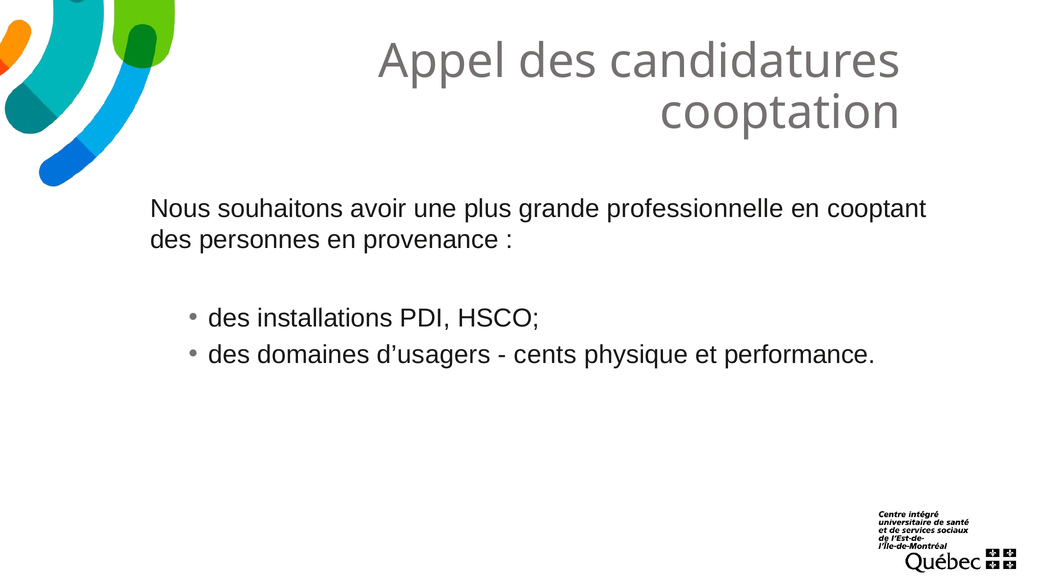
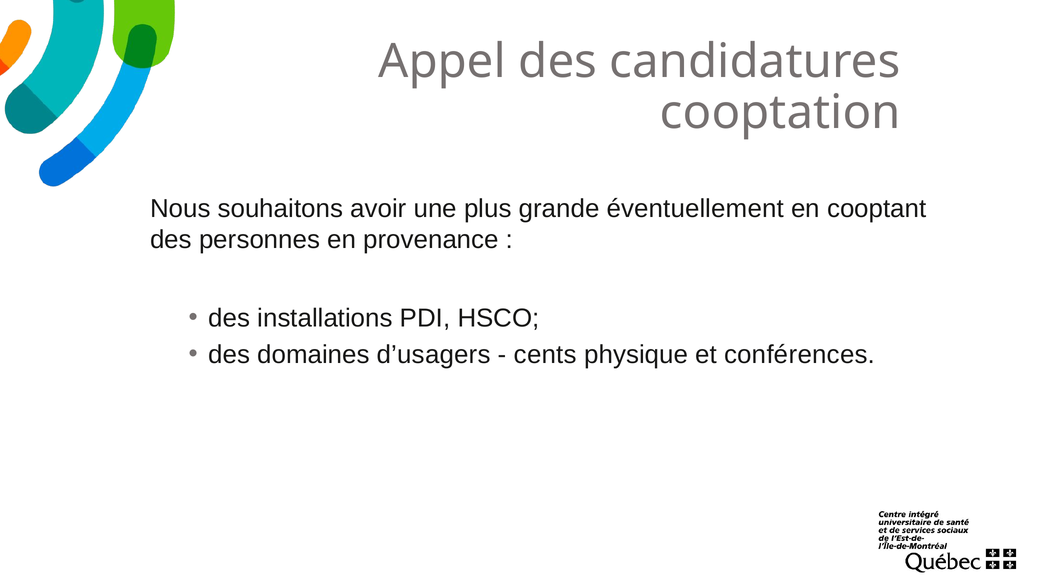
professionnelle: professionnelle -> éventuellement (695, 209)
performance: performance -> conférences (800, 355)
